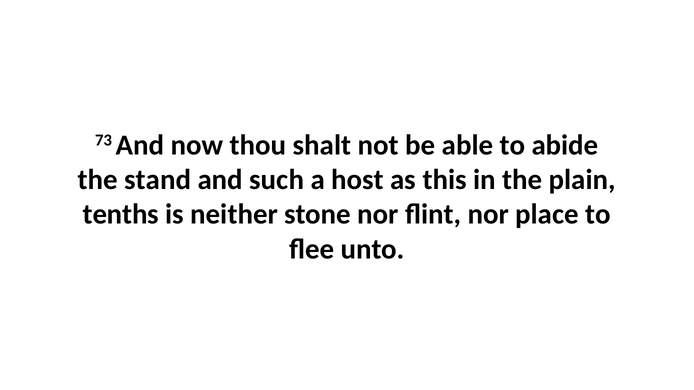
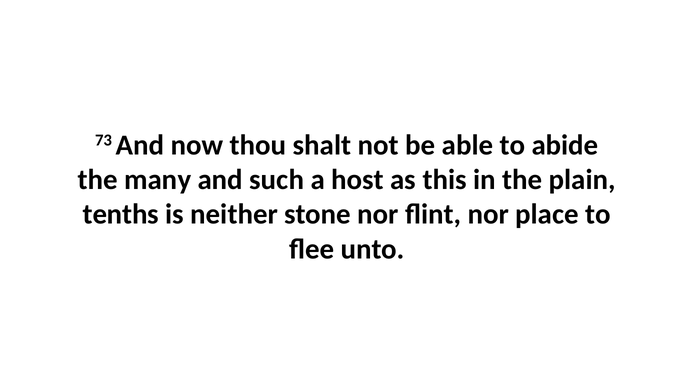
stand: stand -> many (158, 180)
